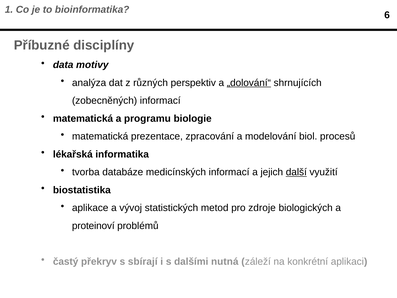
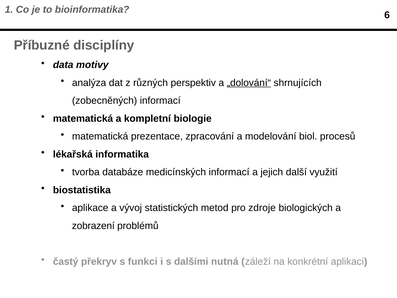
programu: programu -> kompletní (147, 118)
další underline: present -> none (296, 172)
proteinoví: proteinoví -> zobrazení (93, 226)
sbírají: sbírají -> funkci (143, 261)
